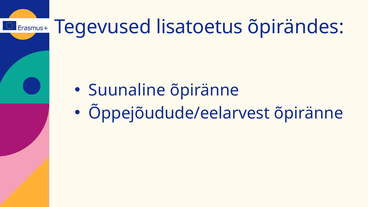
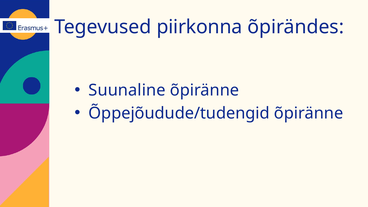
lisatoetus: lisatoetus -> piirkonna (199, 27)
Õppejõudude/eelarvest: Õppejõudude/eelarvest -> Õppejõudude/tudengid (179, 113)
